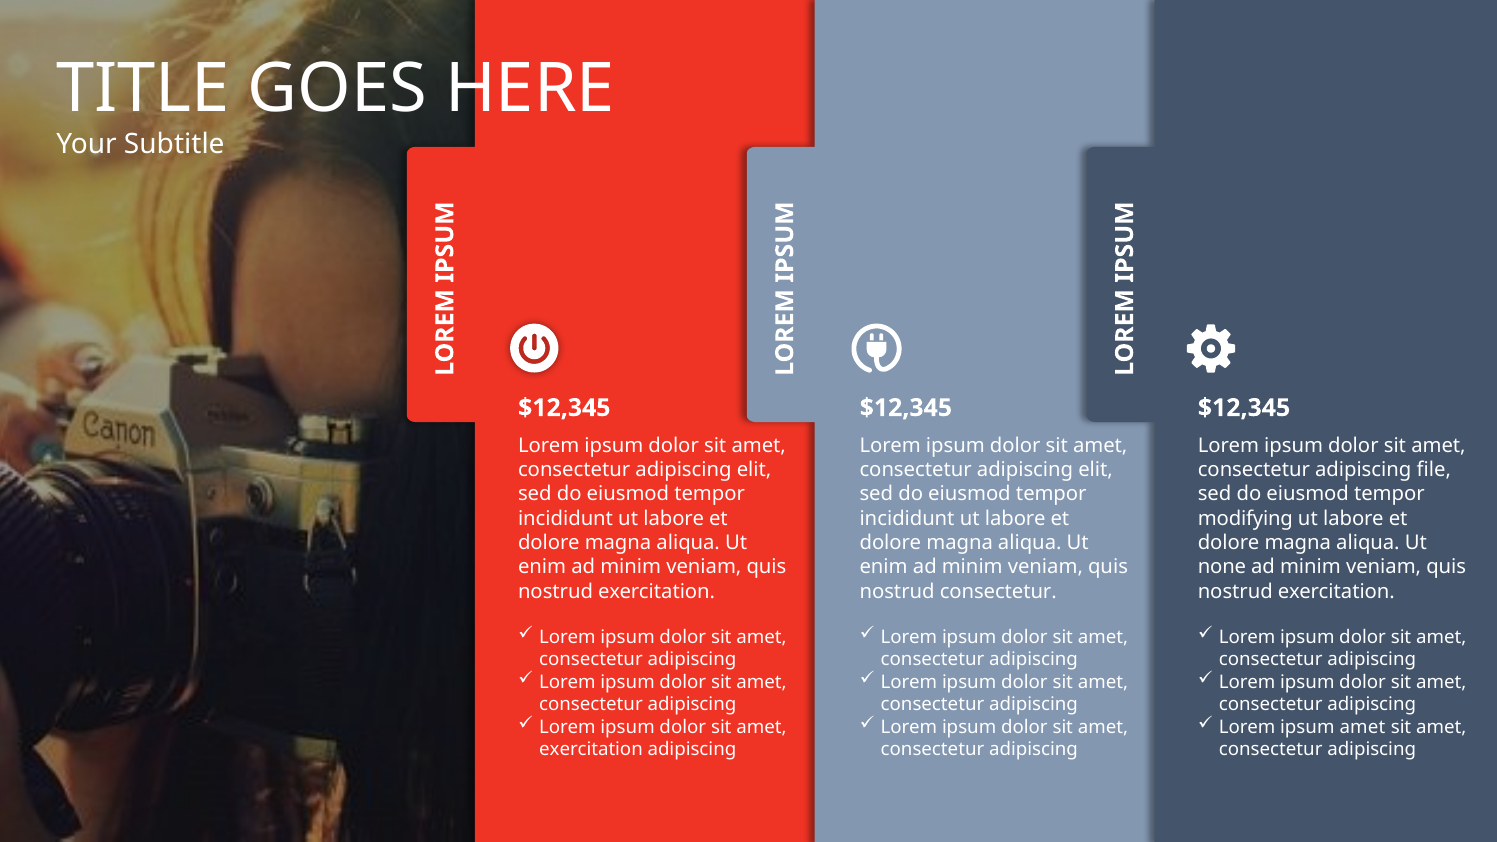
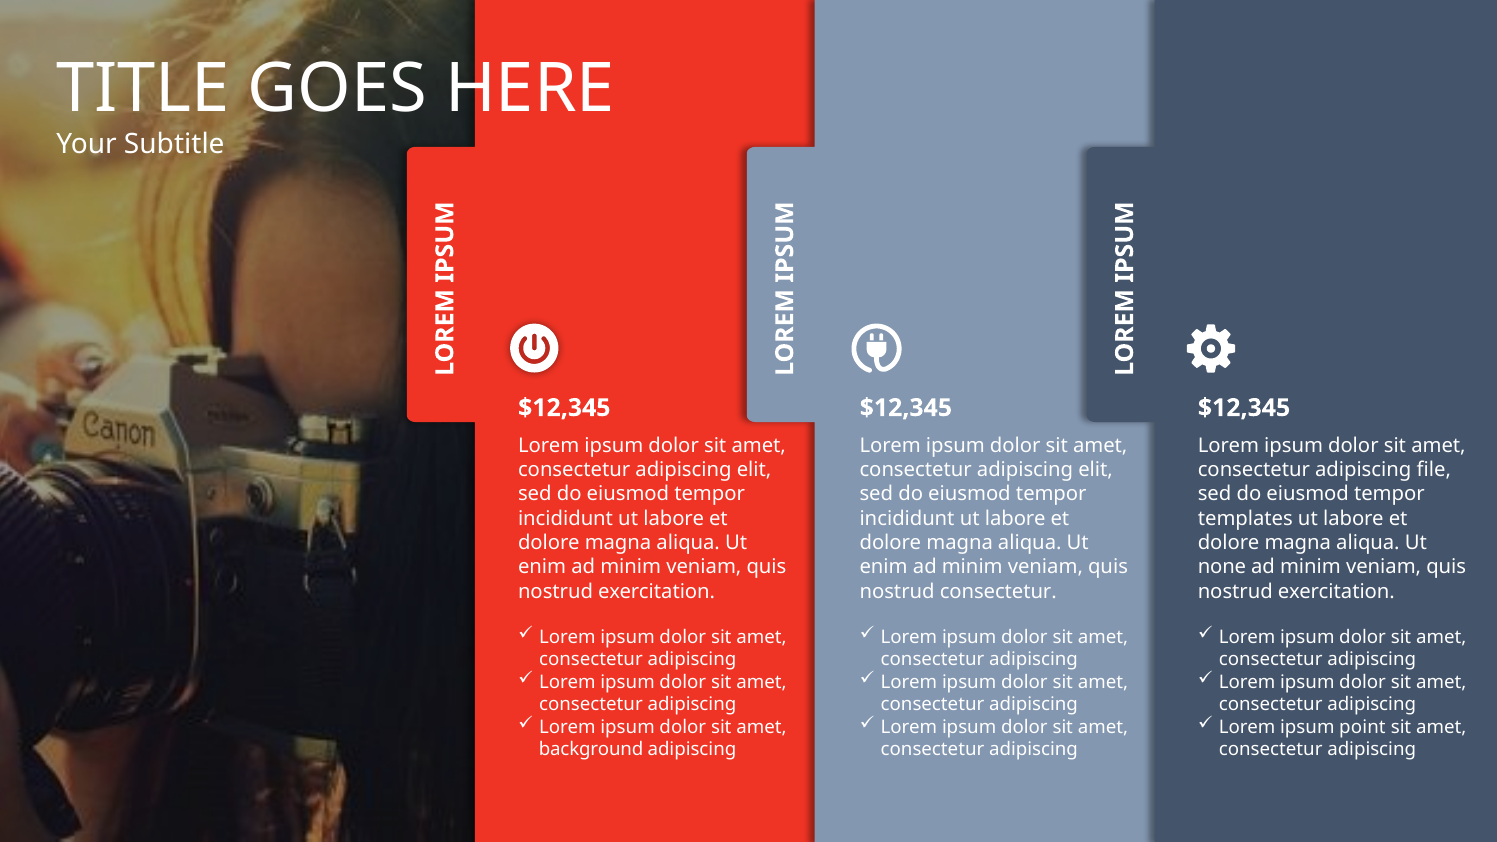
modifying: modifying -> templates (1245, 519)
ipsum amet: amet -> point (1362, 727)
exercitation: exercitation -> background (591, 750)
